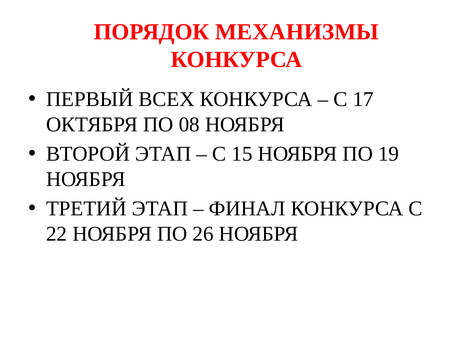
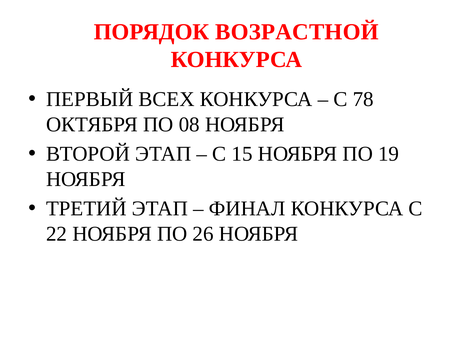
МЕХАНИЗМЫ: МЕХАНИЗМЫ -> ВОЗРАСТНОЙ (297, 32)
17: 17 -> 78 (363, 99)
